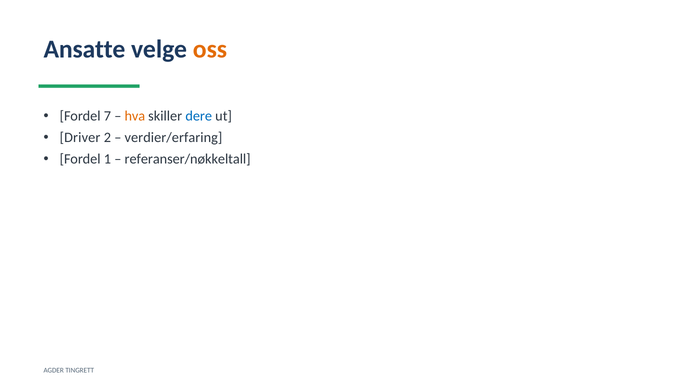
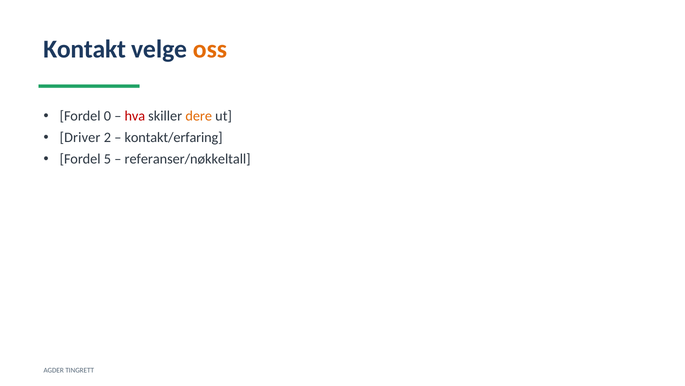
Ansatte: Ansatte -> Kontakt (85, 49)
7: 7 -> 0 (107, 116)
hva colour: orange -> red (135, 116)
dere colour: blue -> orange (199, 116)
verdier/erfaring: verdier/erfaring -> kontakt/erfaring (174, 137)
1: 1 -> 5 (107, 159)
